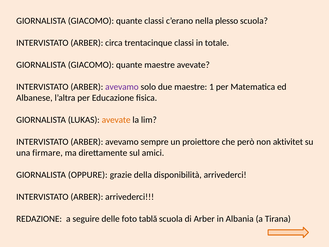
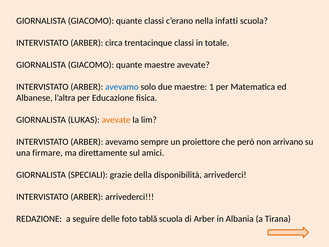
plesso: plesso -> infatti (227, 21)
avevamo colour: purple -> blue (122, 87)
aktivitet: aktivitet -> arrivano (288, 142)
OPPURE: OPPURE -> SPECIALI (88, 175)
